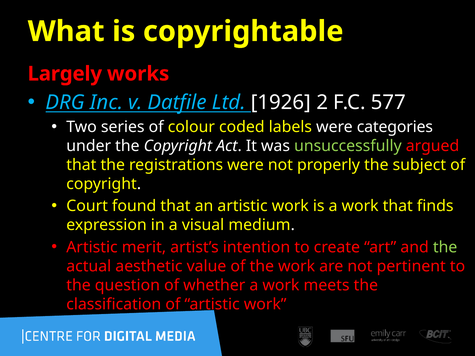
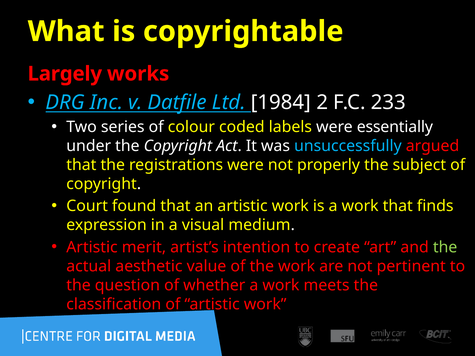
1926: 1926 -> 1984 (281, 102)
577: 577 -> 233 (388, 102)
categories: categories -> essentially (395, 127)
unsuccessfully colour: light green -> light blue (348, 146)
